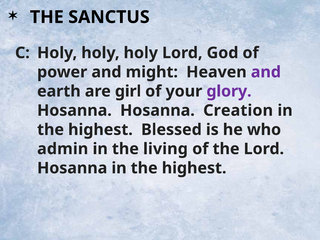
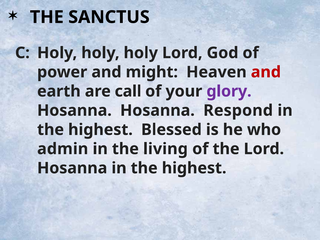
and colour: purple -> red (266, 72)
girl: girl -> call (128, 91)
Creation: Creation -> Respond (238, 110)
